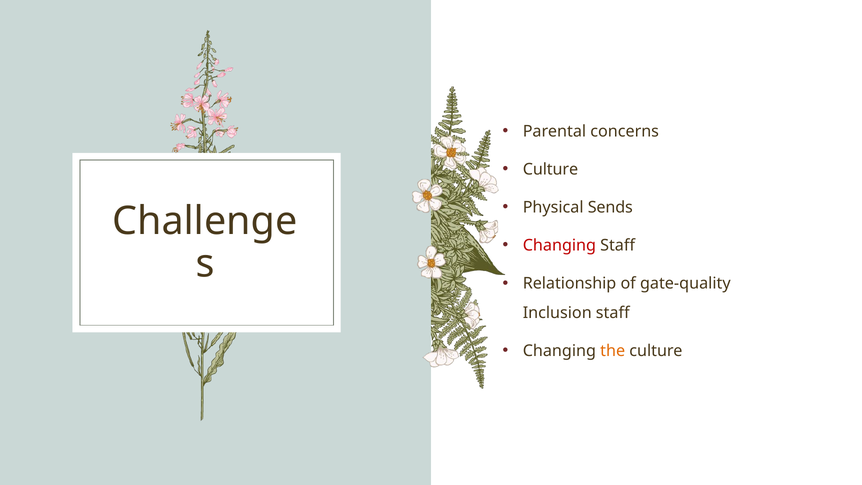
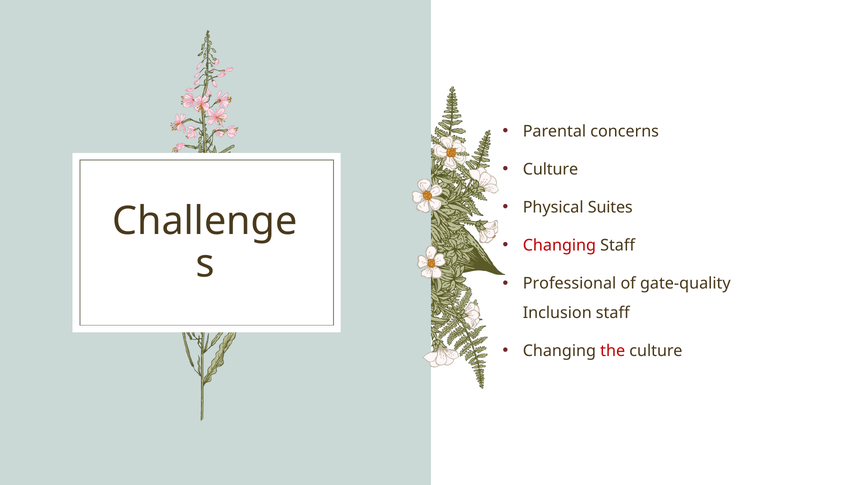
Sends: Sends -> Suites (610, 207)
Relationship: Relationship -> Professional (570, 284)
the colour: orange -> red (613, 351)
